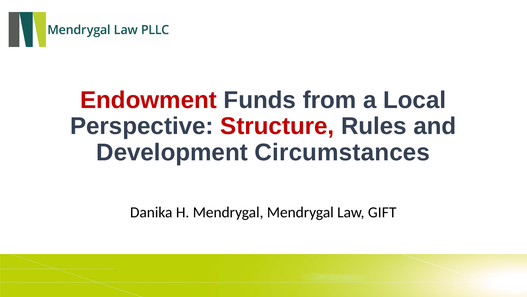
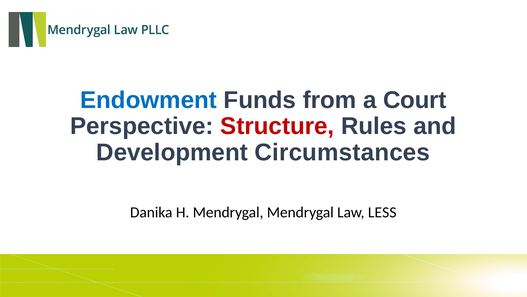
Endowment colour: red -> blue (149, 100)
Local: Local -> Court (415, 100)
GIFT: GIFT -> LESS (382, 212)
